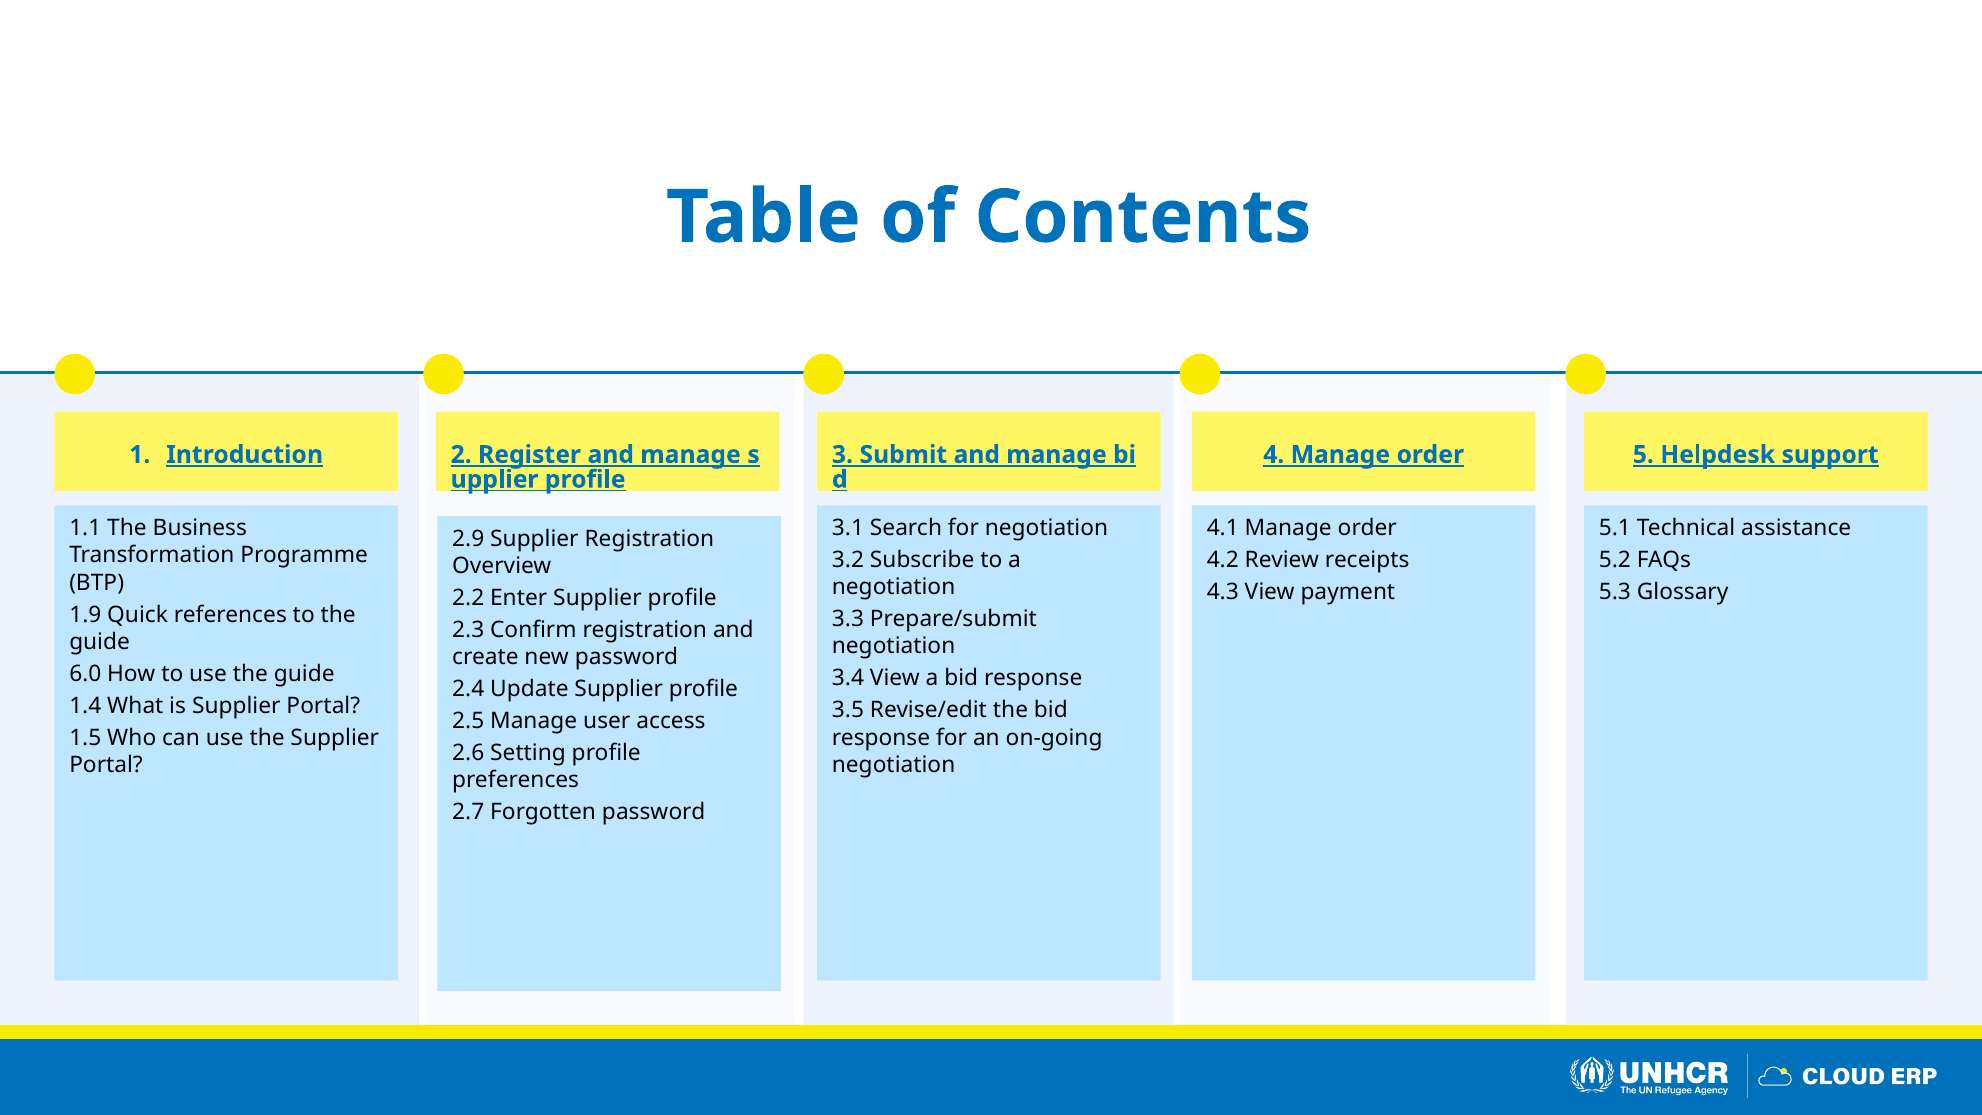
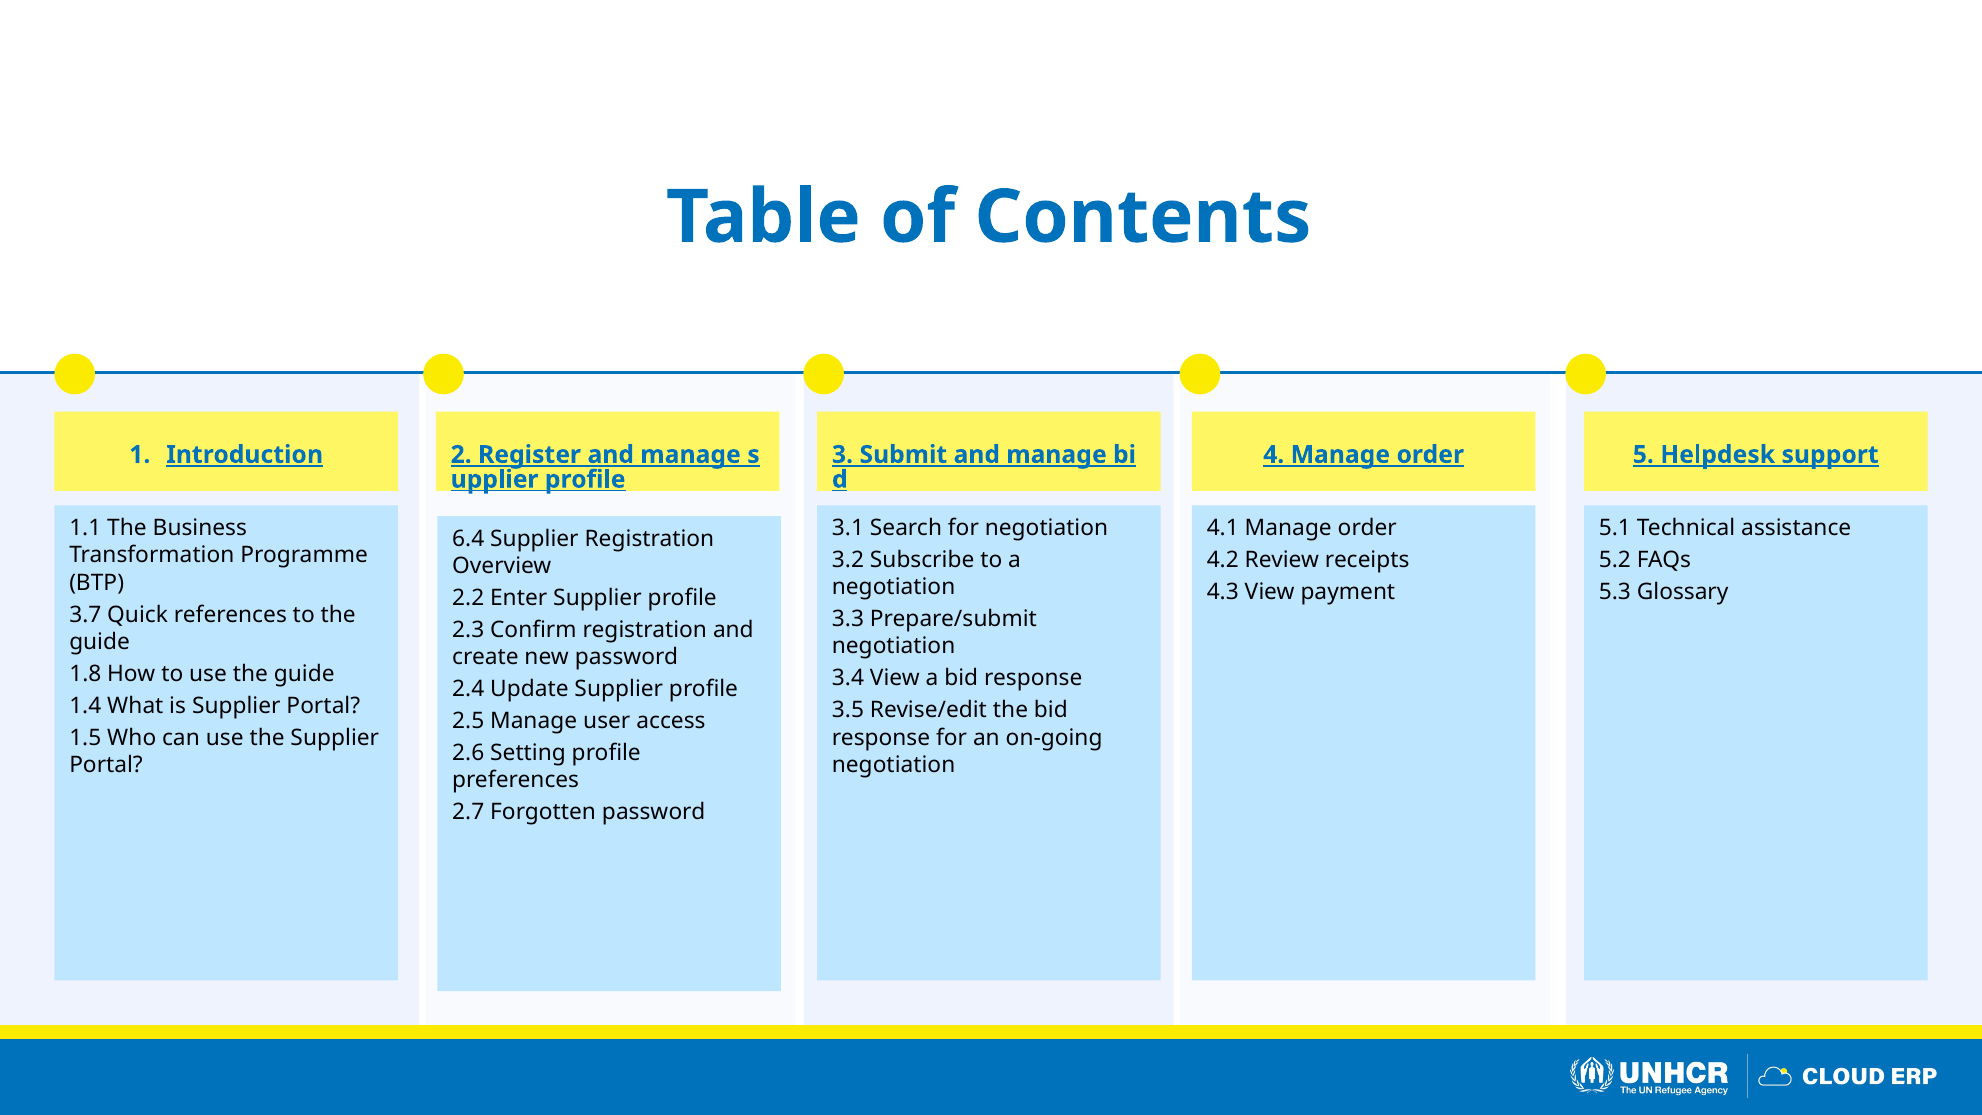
2.9: 2.9 -> 6.4 (468, 539)
1.9: 1.9 -> 3.7 (85, 614)
6.0: 6.0 -> 1.8 (85, 674)
